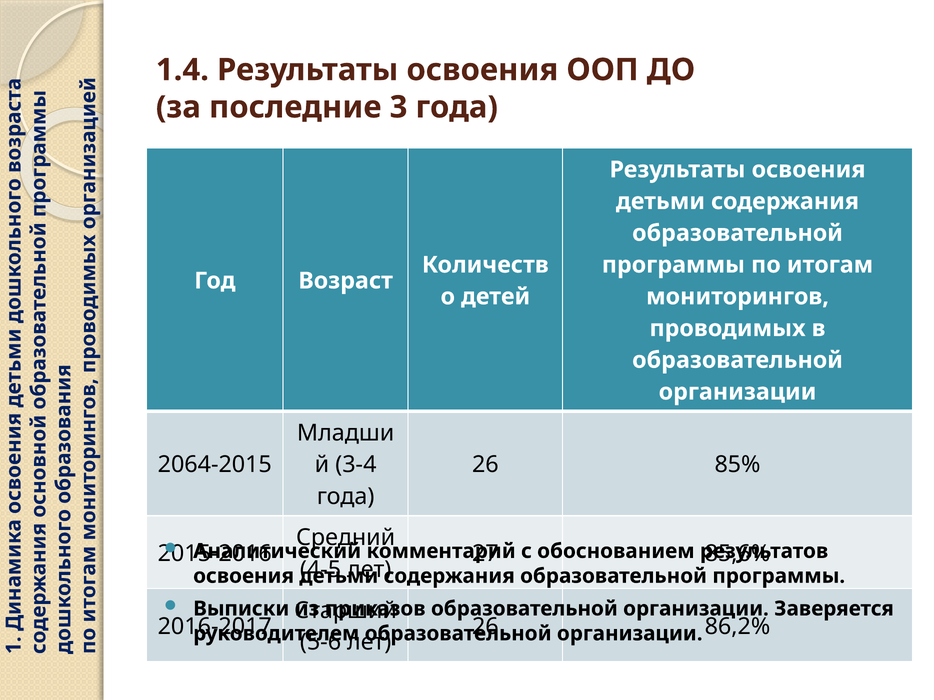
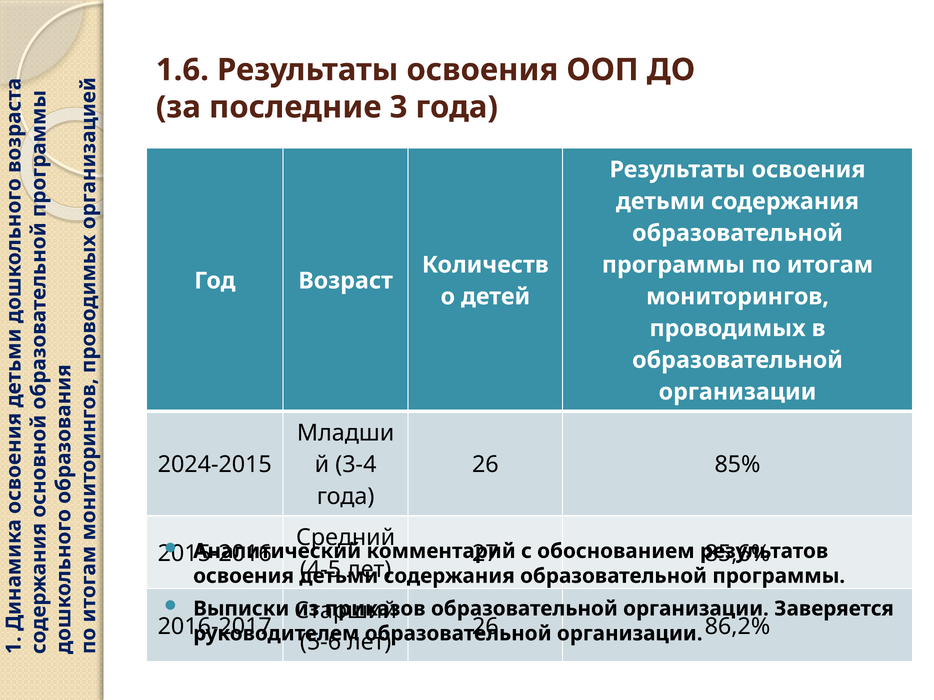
1.4: 1.4 -> 1.6 (182, 70)
2064-2015: 2064-2015 -> 2024-2015 (215, 465)
